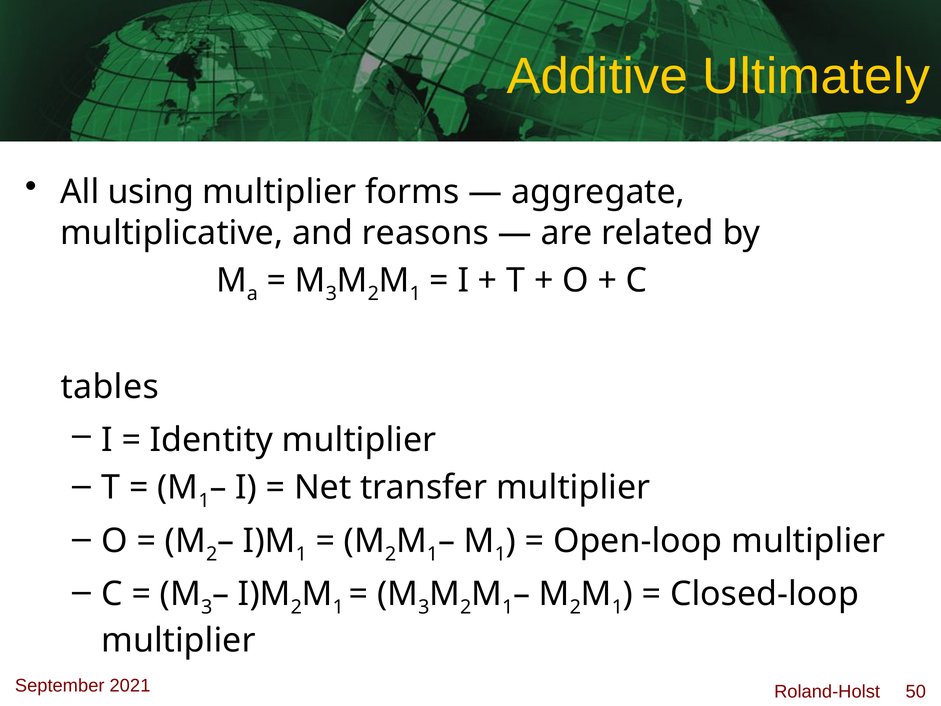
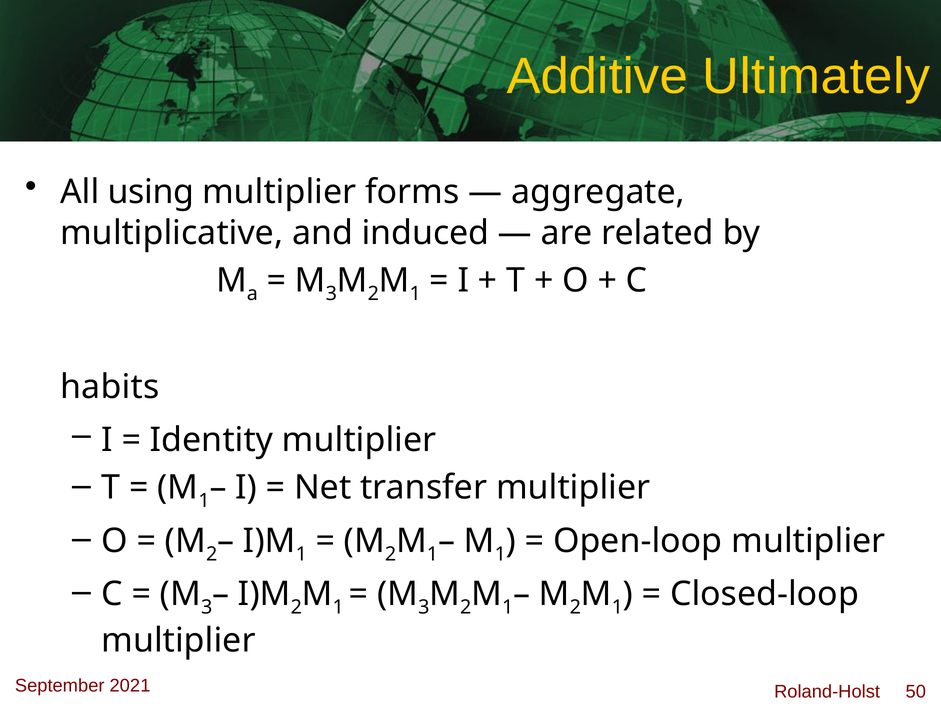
reasons: reasons -> induced (425, 233)
tables: tables -> habits (110, 387)
